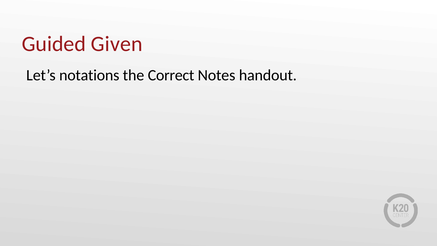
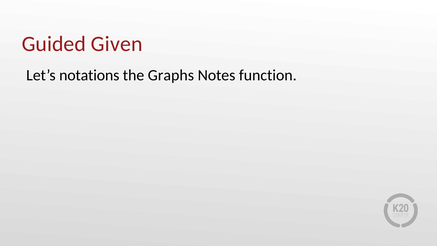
Correct: Correct -> Graphs (171, 75)
handout: handout -> function (268, 75)
